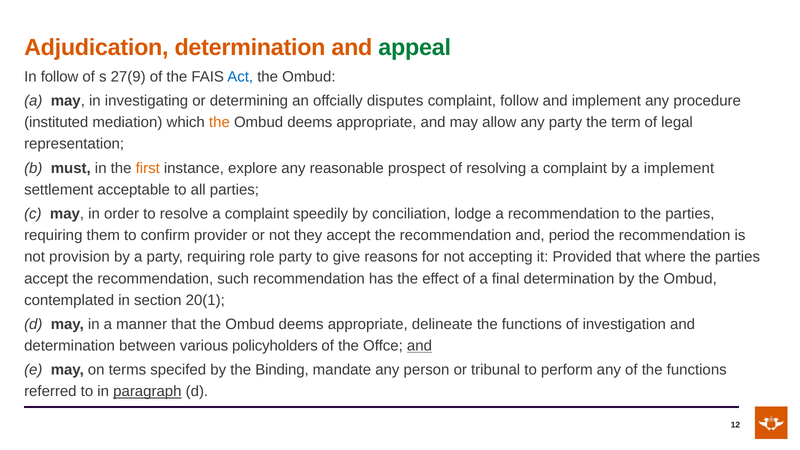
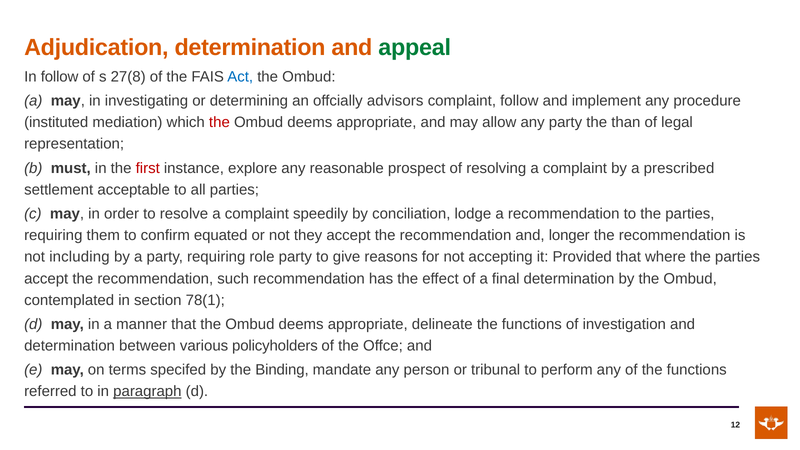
27(9: 27(9 -> 27(8 (128, 77)
disputes: disputes -> advisors (395, 101)
the colour: orange -> red (219, 122)
term: term -> than (626, 122)
first colour: orange -> red (148, 168)
a implement: implement -> prescribed (679, 168)
provider: provider -> equated (221, 235)
period: period -> longer (569, 235)
provision: provision -> including (79, 257)
20(1: 20(1 -> 78(1 (205, 300)
and underline: present -> none (419, 346)
